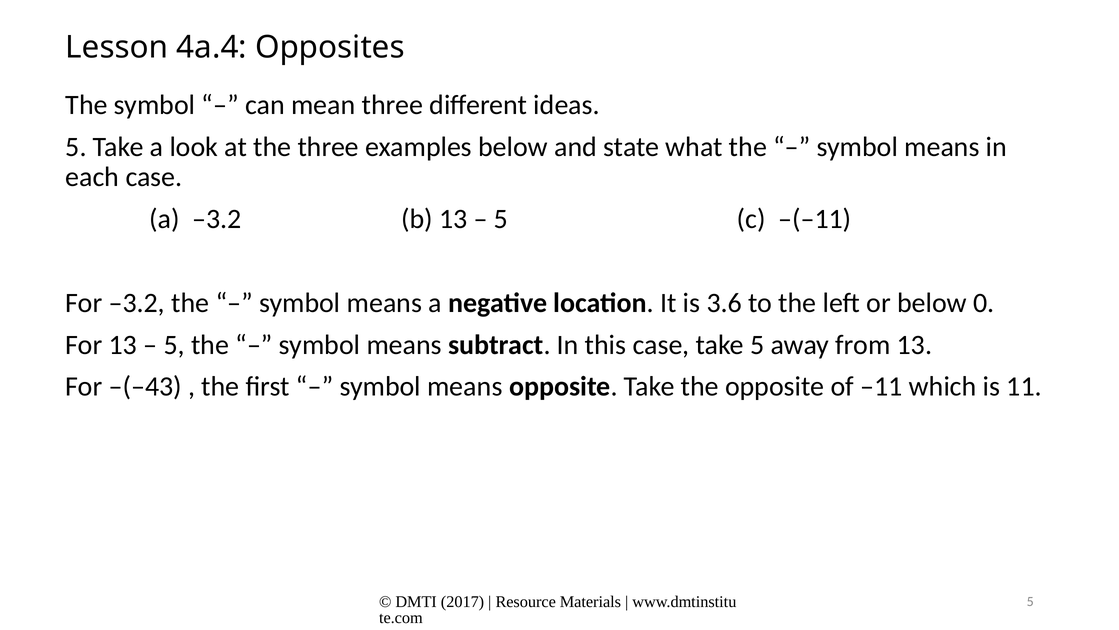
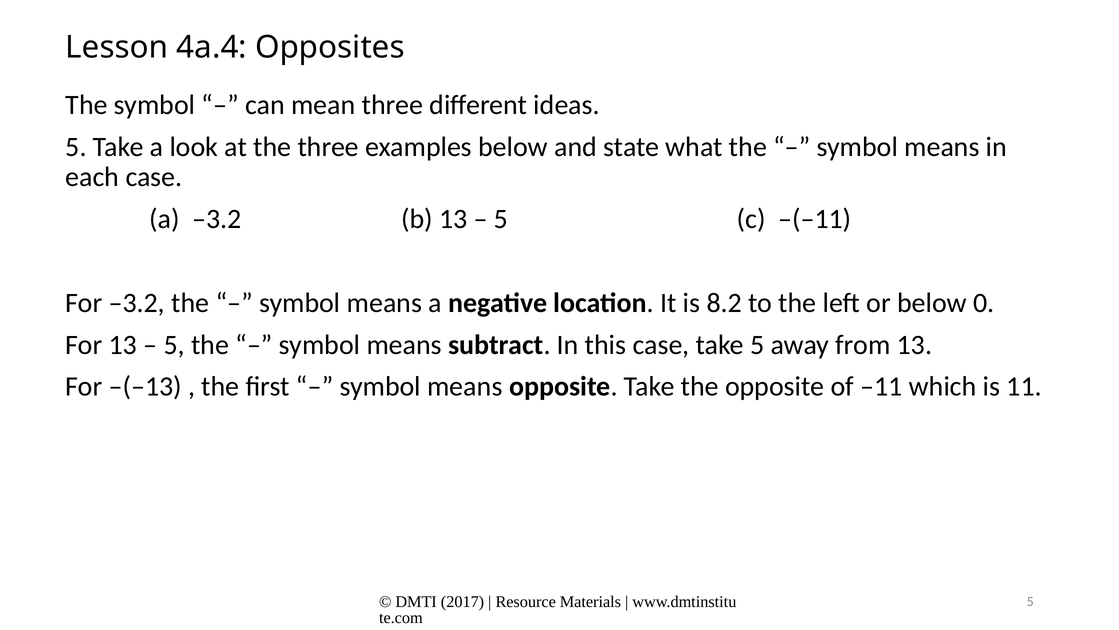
3.6: 3.6 -> 8.2 (724, 303)
–(–43: –(–43 -> –(–13 (145, 386)
